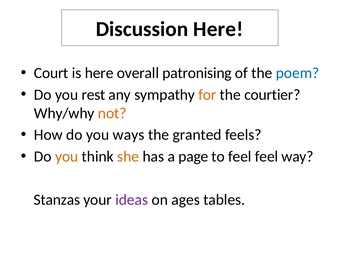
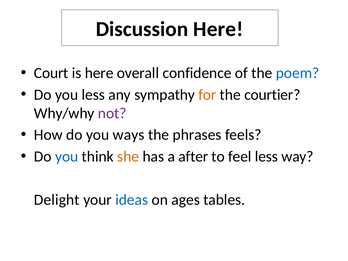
patronising: patronising -> confidence (197, 73)
you rest: rest -> less (93, 95)
not colour: orange -> purple (112, 113)
granted: granted -> phrases (197, 135)
you colour: orange -> blue (67, 157)
page: page -> after (193, 157)
feel feel: feel -> less (266, 157)
Stanzas: Stanzas -> Delight (57, 200)
ideas colour: purple -> blue (132, 200)
